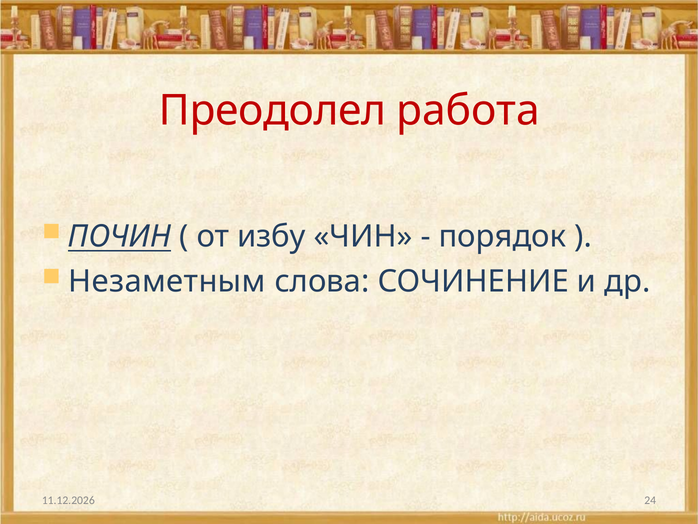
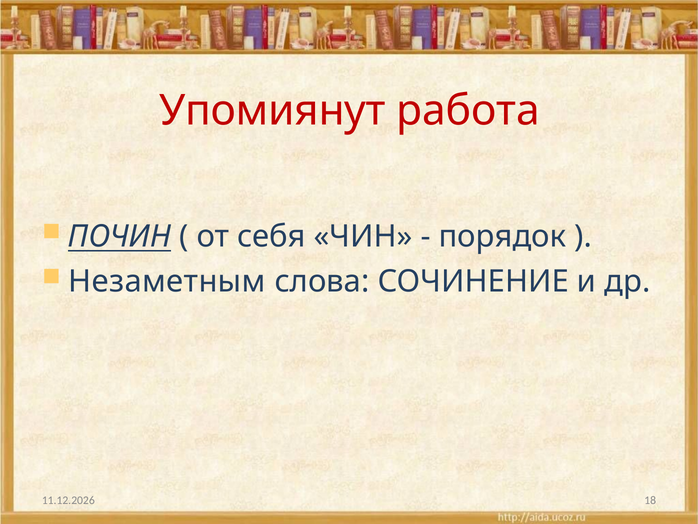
Преодолел: Преодолел -> Упомиянут (272, 110)
избу: избу -> себя (272, 236)
24: 24 -> 18 (650, 500)
